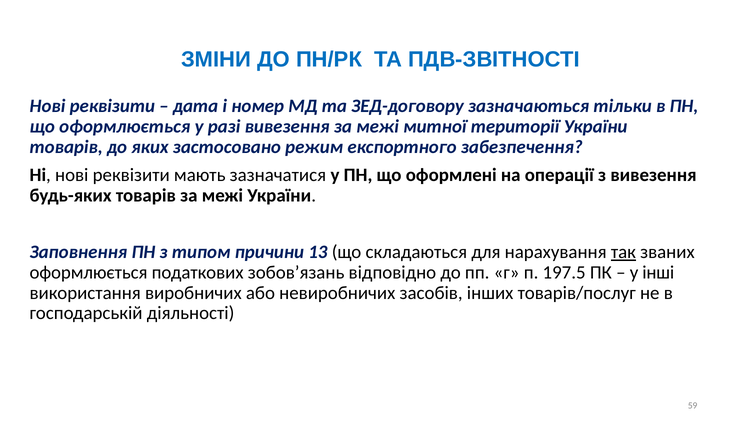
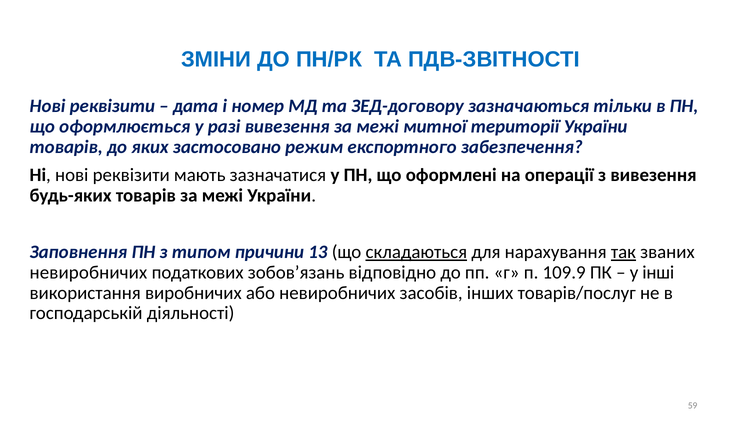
складаються underline: none -> present (416, 252)
оформлюється: оформлюється -> невиробничих (88, 272)
197.5: 197.5 -> 109.9 (564, 272)
